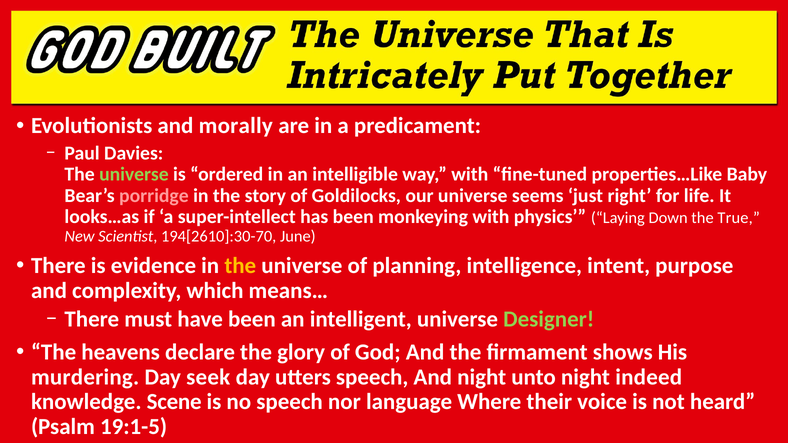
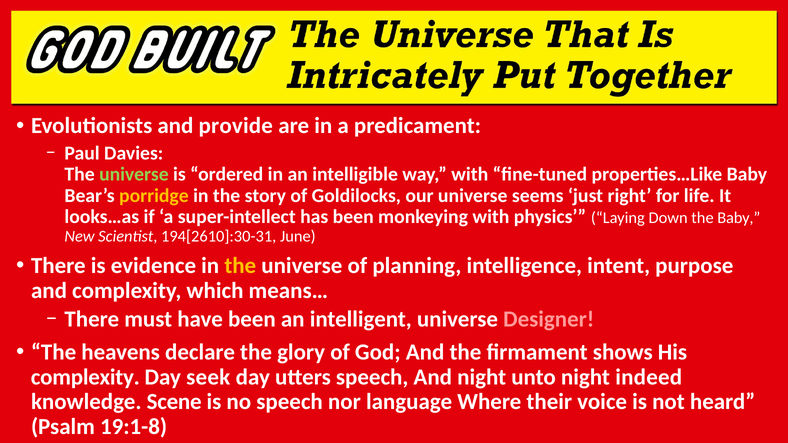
morally: morally -> provide (236, 126)
porridge colour: pink -> yellow (154, 196)
the True: True -> Baby (739, 218)
194[2610]:30-70: 194[2610]:30-70 -> 194[2610]:30-31 (219, 236)
Designer colour: light green -> pink (549, 319)
murdering: murdering -> complexity (85, 377)
19:1-5: 19:1-5 -> 19:1-8 (134, 427)
